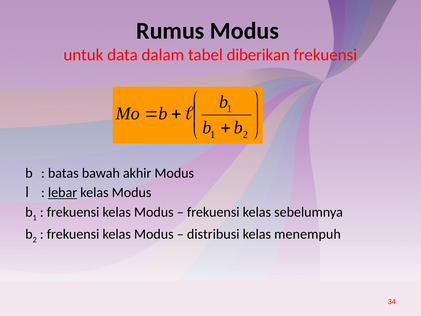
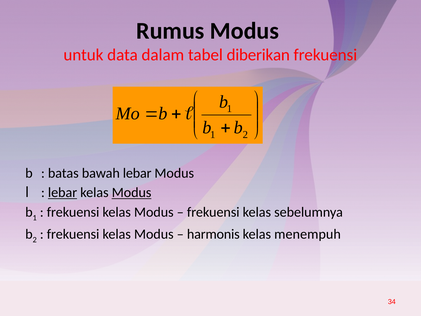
bawah akhir: akhir -> lebar (137, 173)
Modus underline: none -> present (132, 193)
distribusi: distribusi -> harmonis (213, 234)
